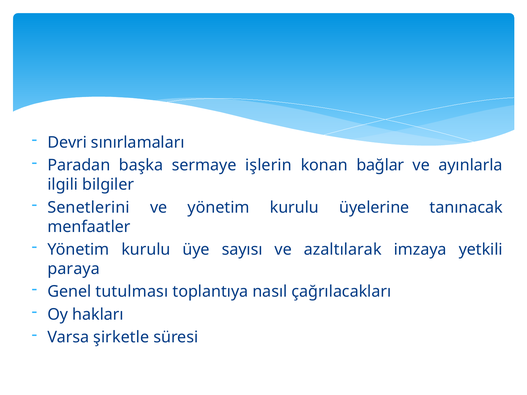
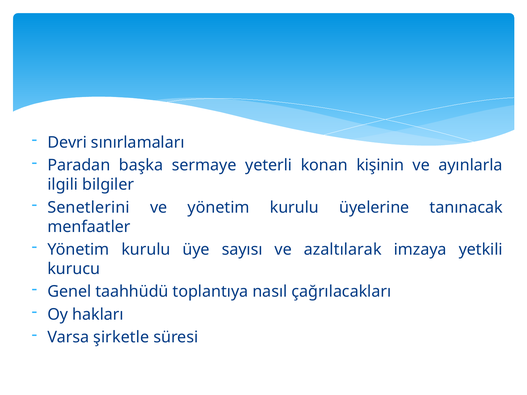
işlerin: işlerin -> yeterli (269, 165)
bağlar: bağlar -> kişinin (380, 165)
paraya: paraya -> kurucu (74, 269)
tutulması: tutulması -> taahhüdü (132, 292)
